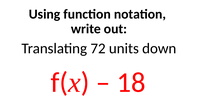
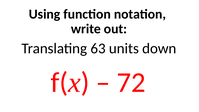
72: 72 -> 63 (98, 48)
18: 18 -> 72 (131, 82)
